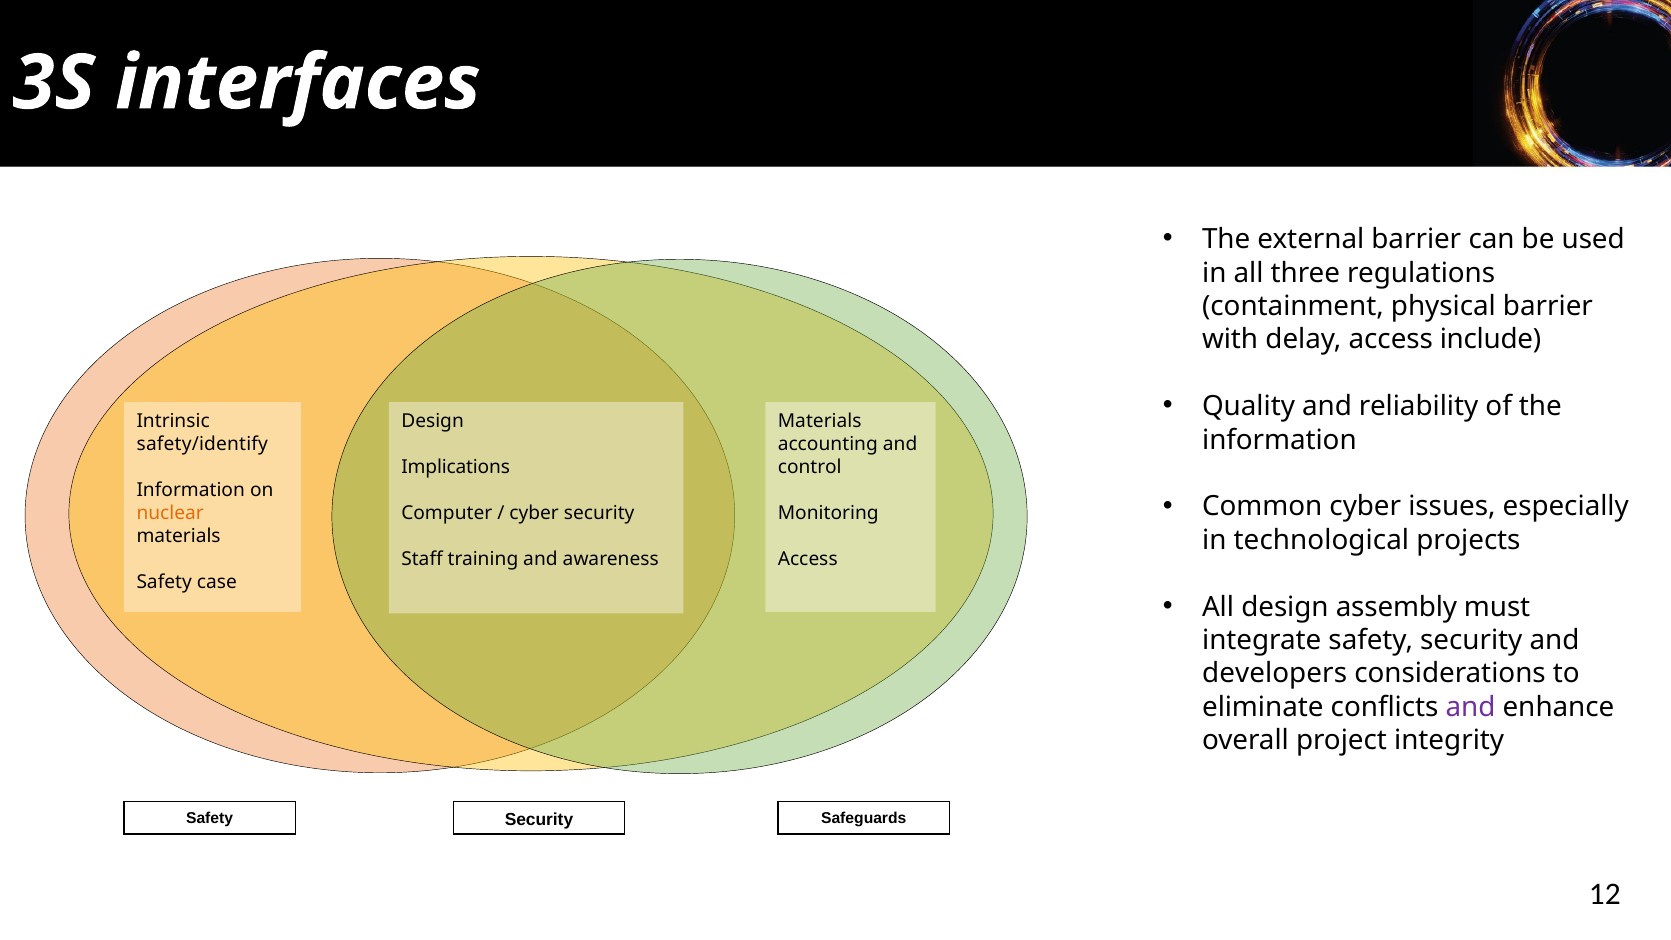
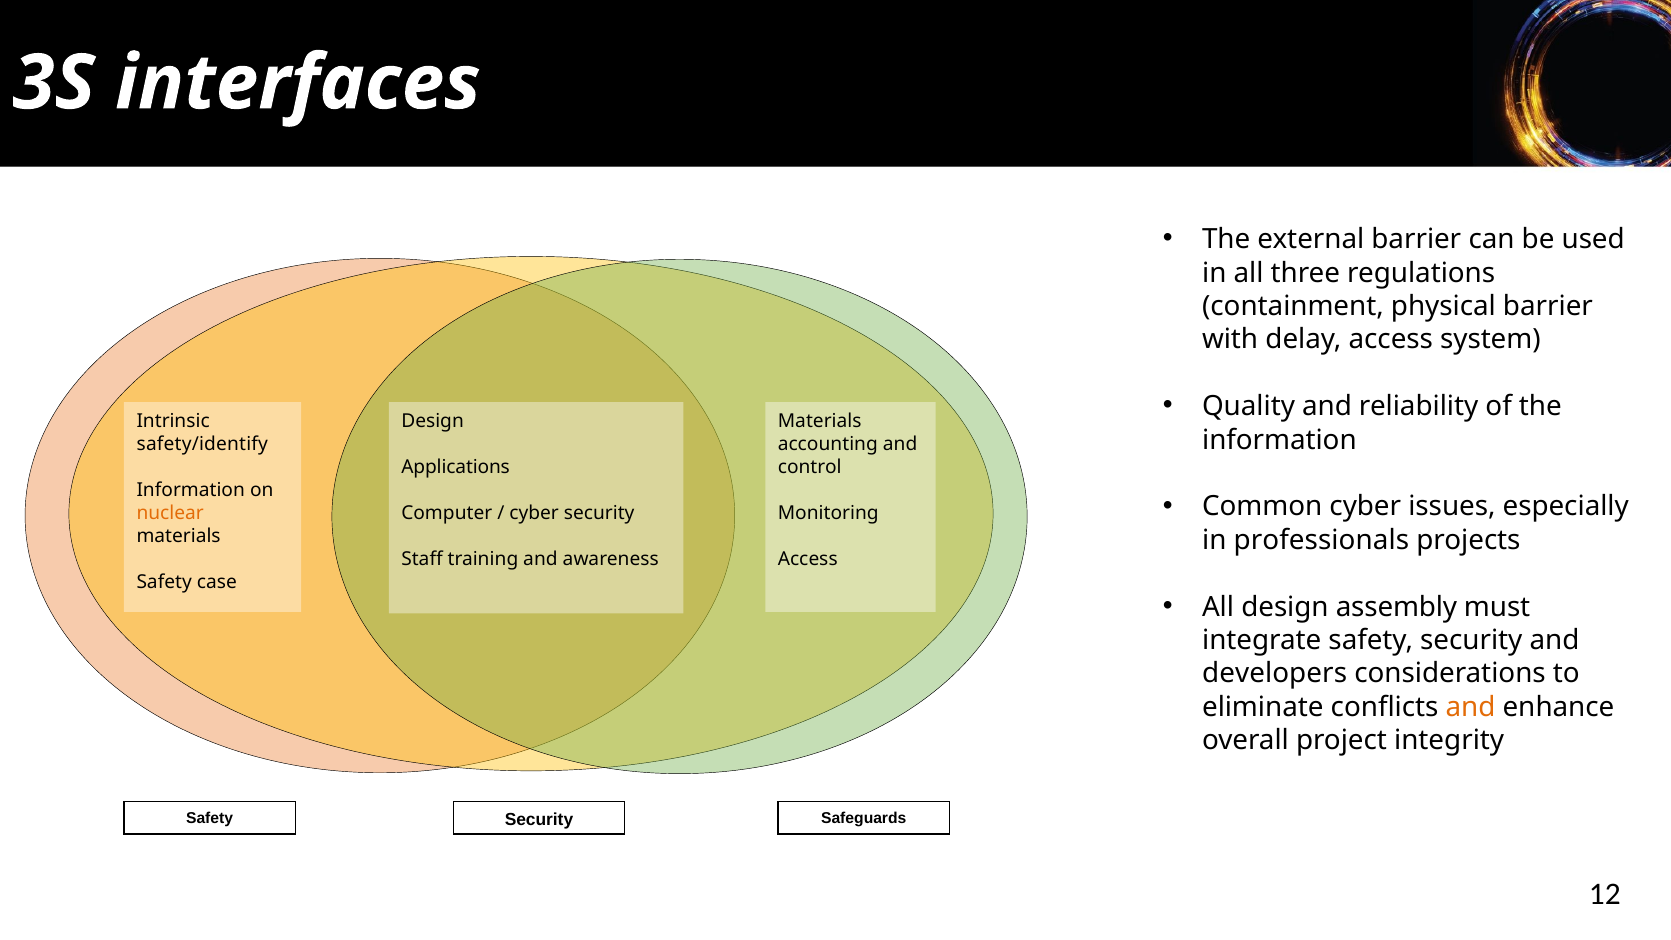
include: include -> system (1490, 340)
Implications: Implications -> Applications (456, 467)
technological: technological -> professionals (1321, 540)
and colour: purple -> orange (1471, 707)
